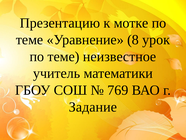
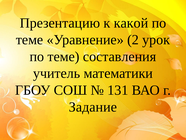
мотке: мотке -> какой (131, 23)
8: 8 -> 2 (133, 40)
неизвестное: неизвестное -> составления (120, 56)
769: 769 -> 131 (118, 90)
